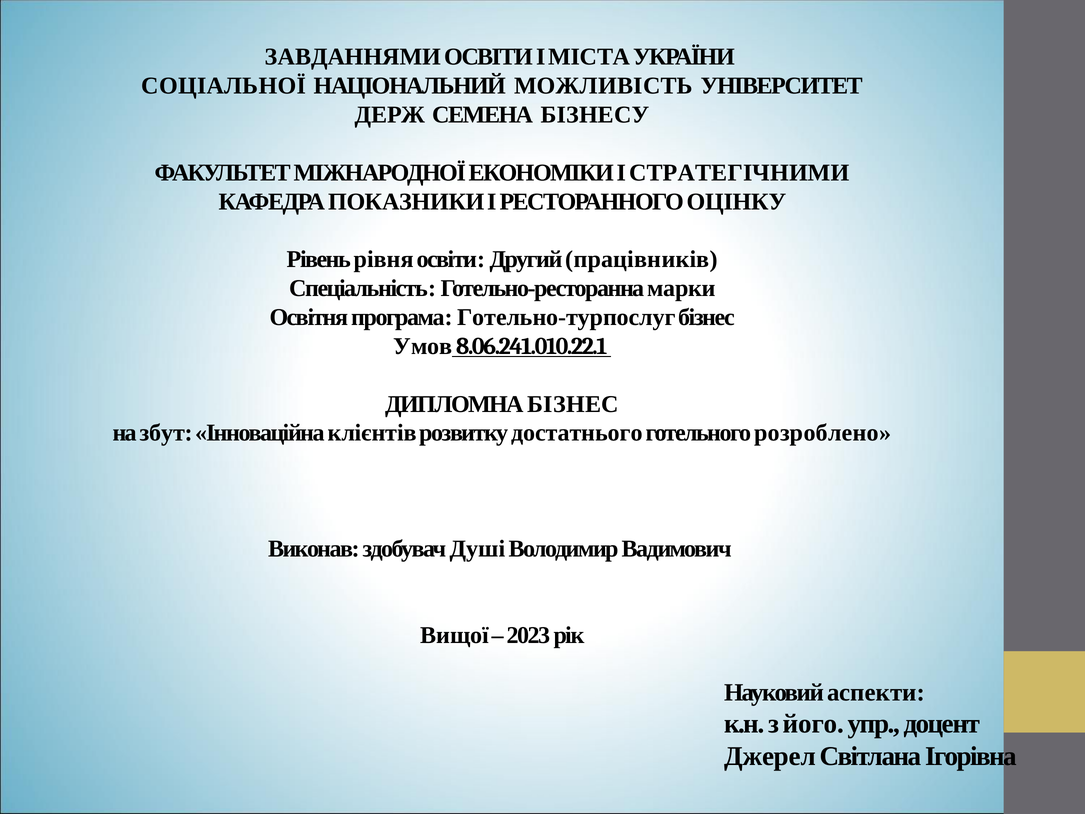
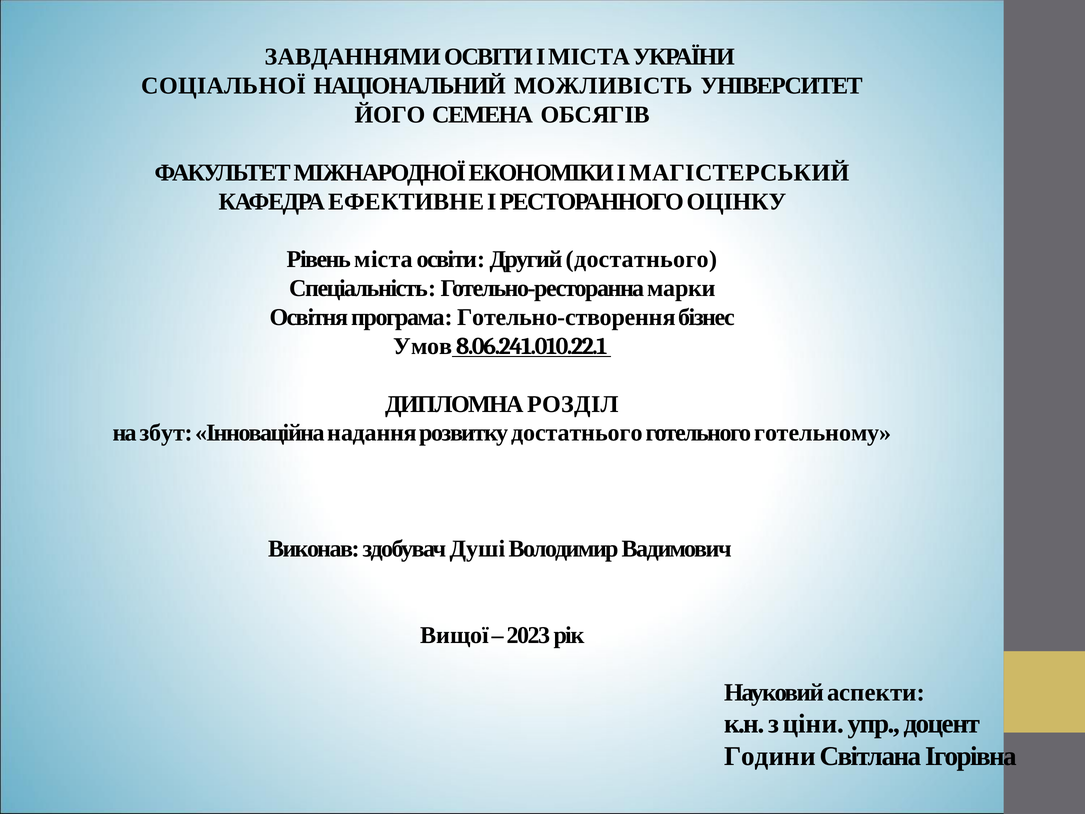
ДЕРЖ: ДЕРЖ -> ЙОГО (390, 115)
БІЗНЕСУ: БІЗНЕСУ -> ОБСЯГІВ (595, 115)
СТРАТЕГІЧНИМИ: СТРАТЕГІЧНИМИ -> МАГІСТЕРСЬКИЙ (739, 173)
ПОКАЗНИКИ: ПОКАЗНИКИ -> ЕФЕКТИВНЕ (406, 201)
Рівень рівня: рівня -> міста (384, 259)
Другий працівників: працівників -> достатнього (641, 259)
Готельно-турпослуг: Готельно-турпослуг -> Готельно-створення (566, 317)
ДИПЛОМНА БІЗНЕС: БІЗНЕС -> РОЗДІЛ (573, 404)
клієнтів: клієнтів -> надання (372, 433)
розроблено: розроблено -> готельному (823, 433)
його: його -> ціни (813, 724)
Джерел: Джерел -> Години (770, 756)
